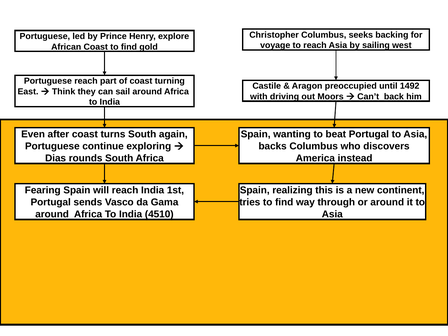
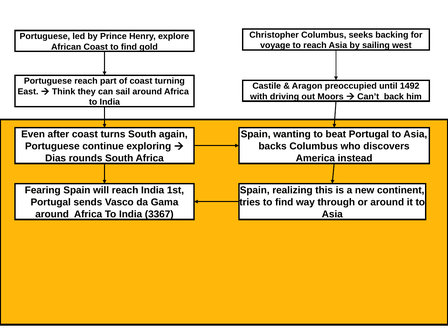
4510: 4510 -> 3367 (159, 214)
